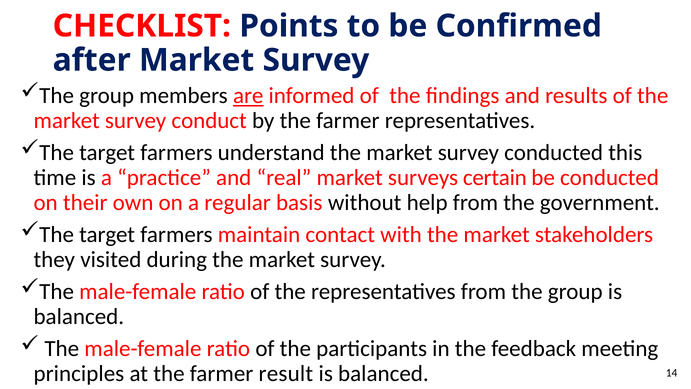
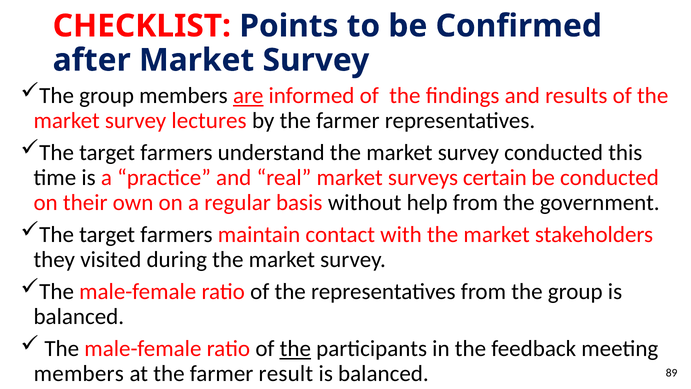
conduct: conduct -> lectures (209, 121)
the underline: none -> present (295, 349)
principles: principles -> members (79, 373)
14: 14 -> 89 (672, 372)
